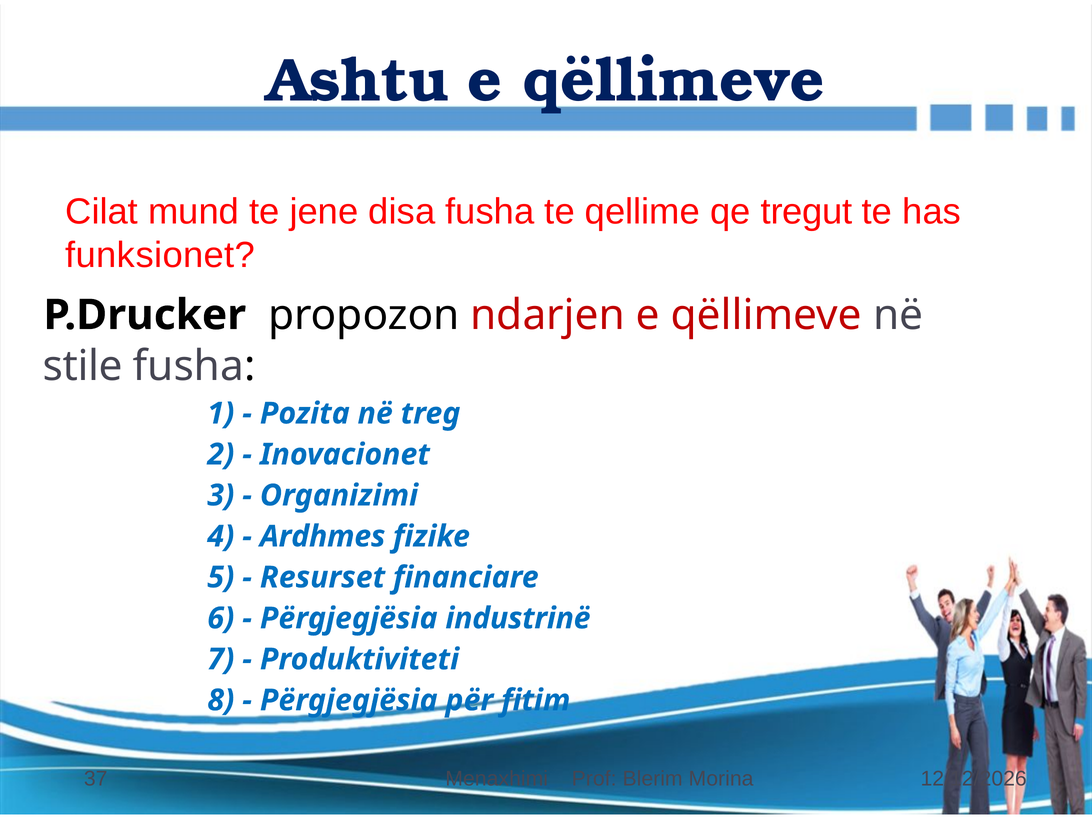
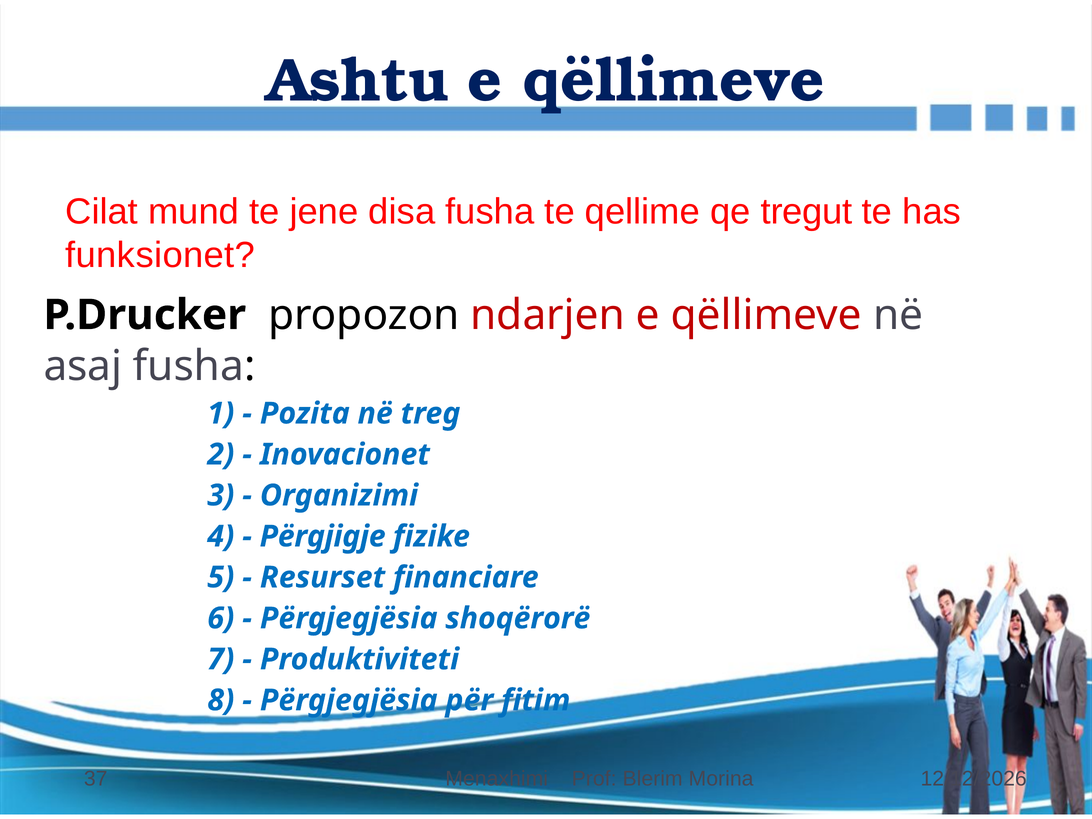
stile: stile -> asaj (83, 366)
Ardhmes: Ardhmes -> Përgjigje (323, 536)
industrinë: industrinë -> shoqërorë (518, 618)
